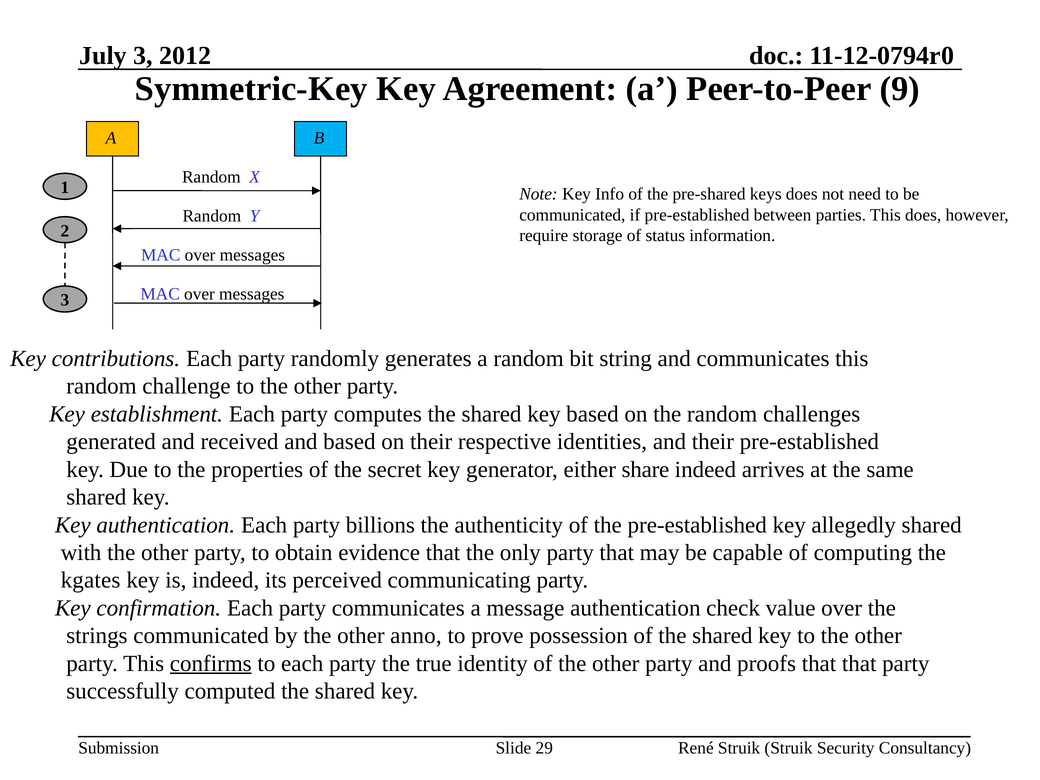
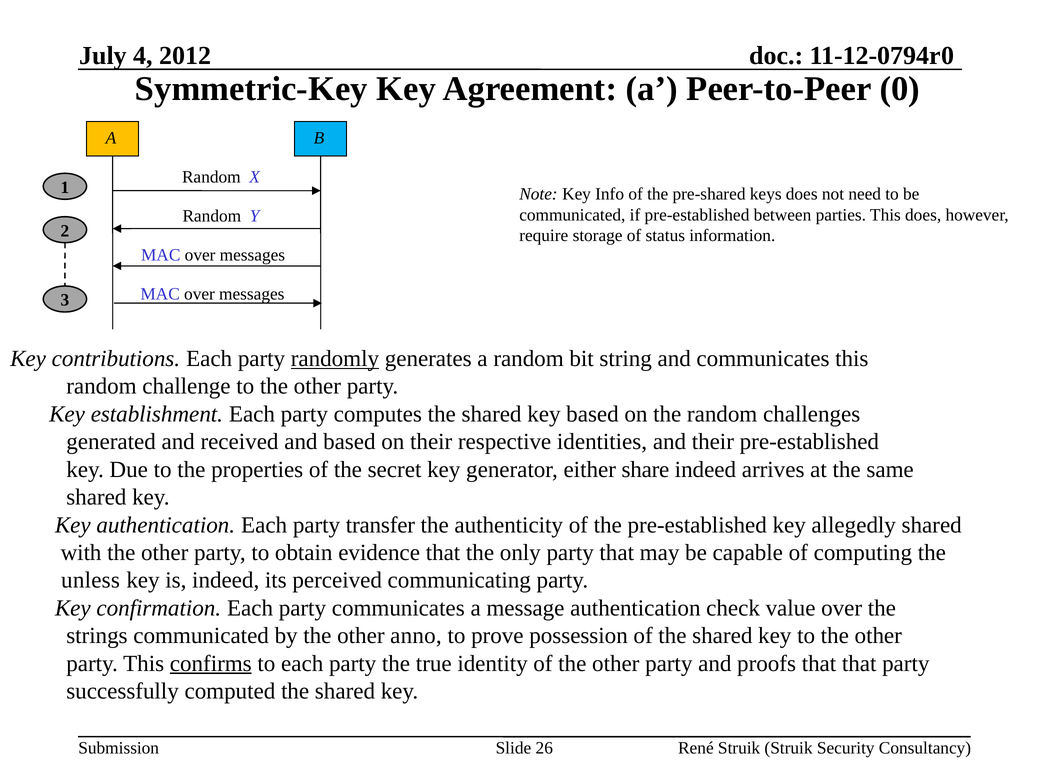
July 3: 3 -> 4 (143, 55)
9: 9 -> 0 (900, 89)
randomly underline: none -> present (335, 359)
billions: billions -> transfer (380, 525)
kgates: kgates -> unless (91, 580)
29: 29 -> 26 (544, 748)
